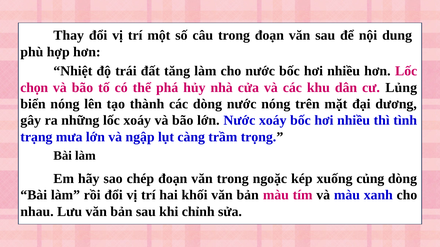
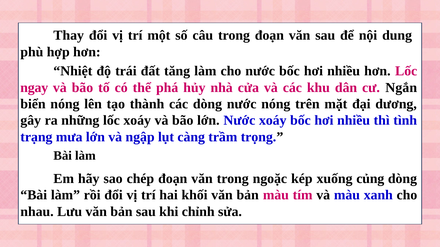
chọn: chọn -> ngay (34, 88)
Lủng: Lủng -> Ngắn (401, 88)
